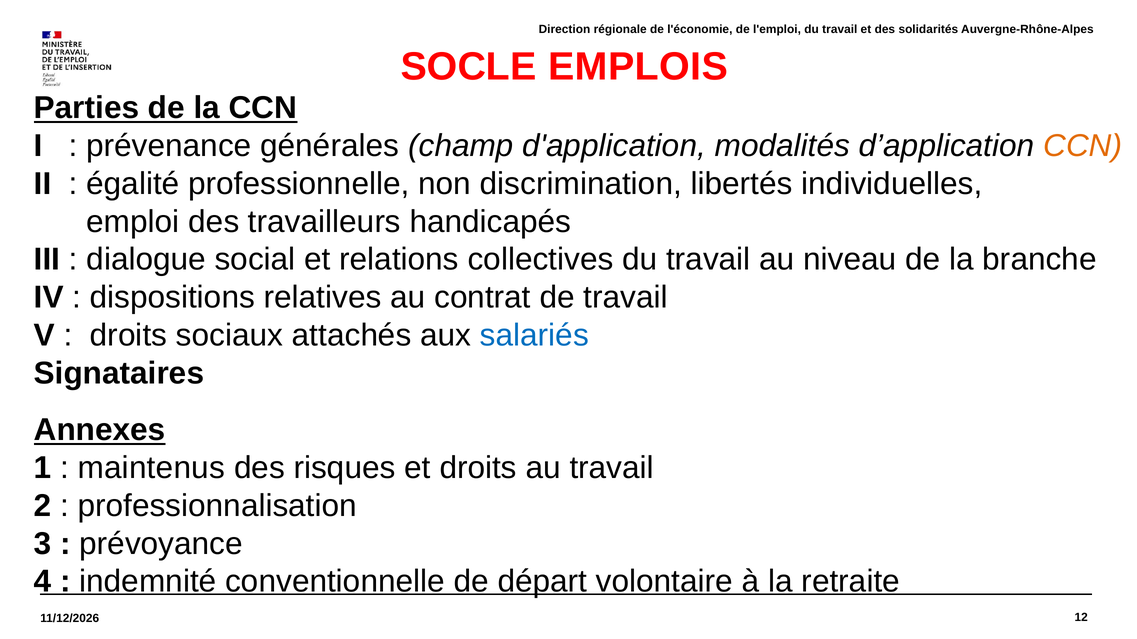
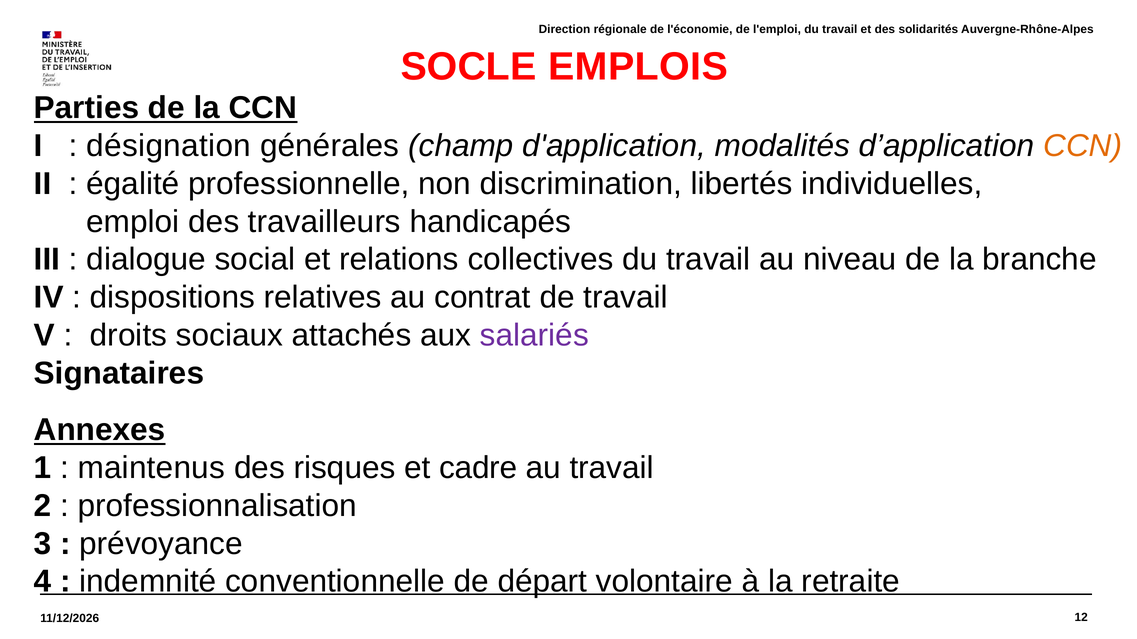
prévenance: prévenance -> désignation (169, 146)
salariés colour: blue -> purple (534, 336)
et droits: droits -> cadre (478, 468)
